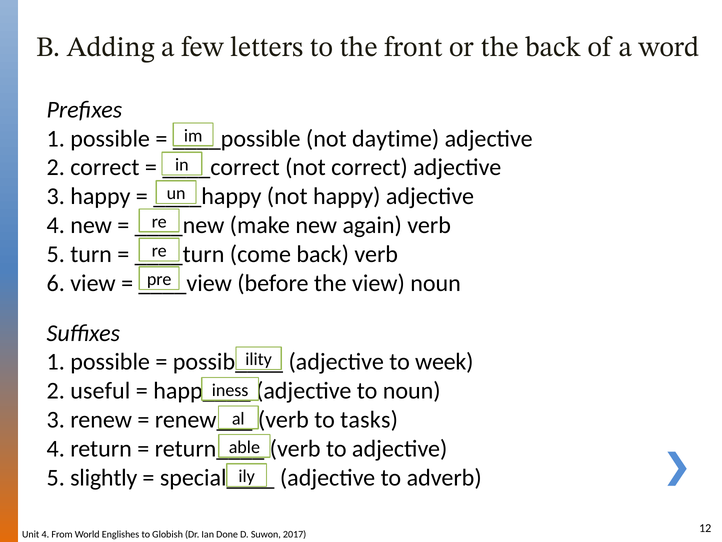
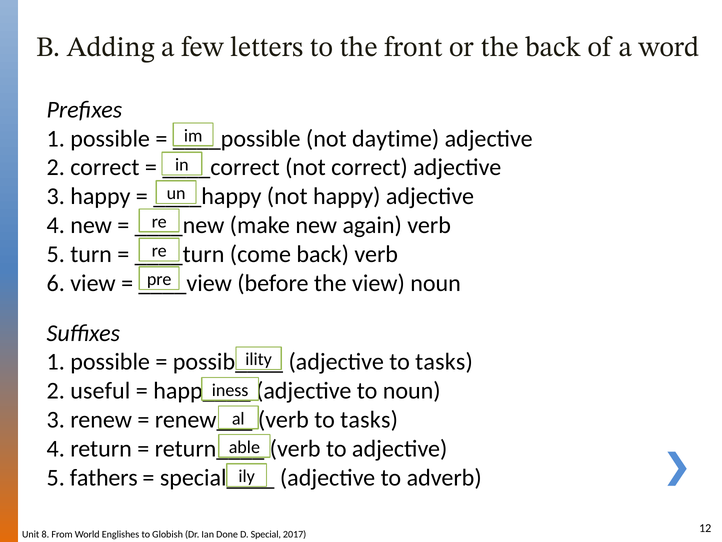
adjective to week: week -> tasks (444, 362)
slightly: slightly -> fathers (104, 477)
Unit 4: 4 -> 8 (45, 534)
Suwon: Suwon -> Special (266, 534)
